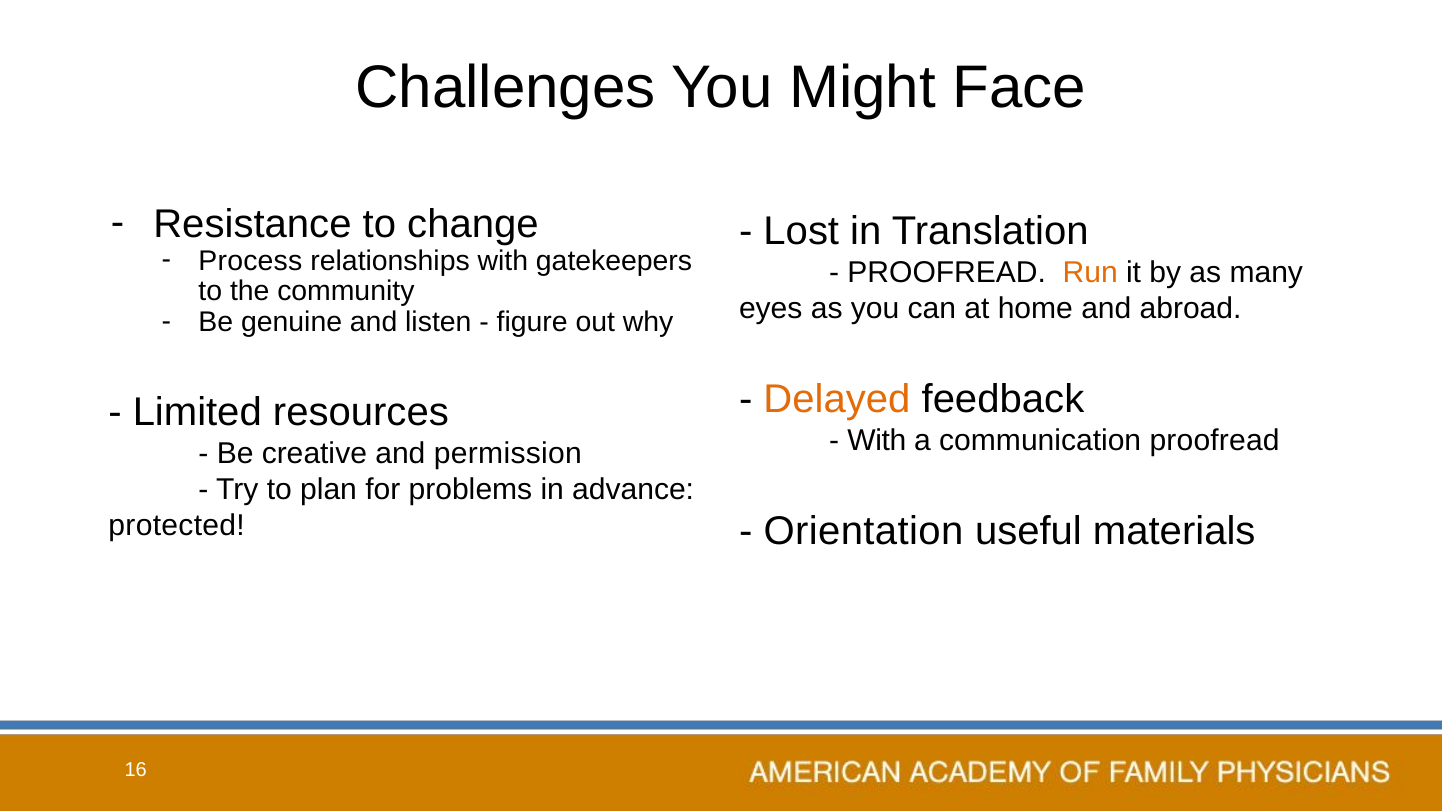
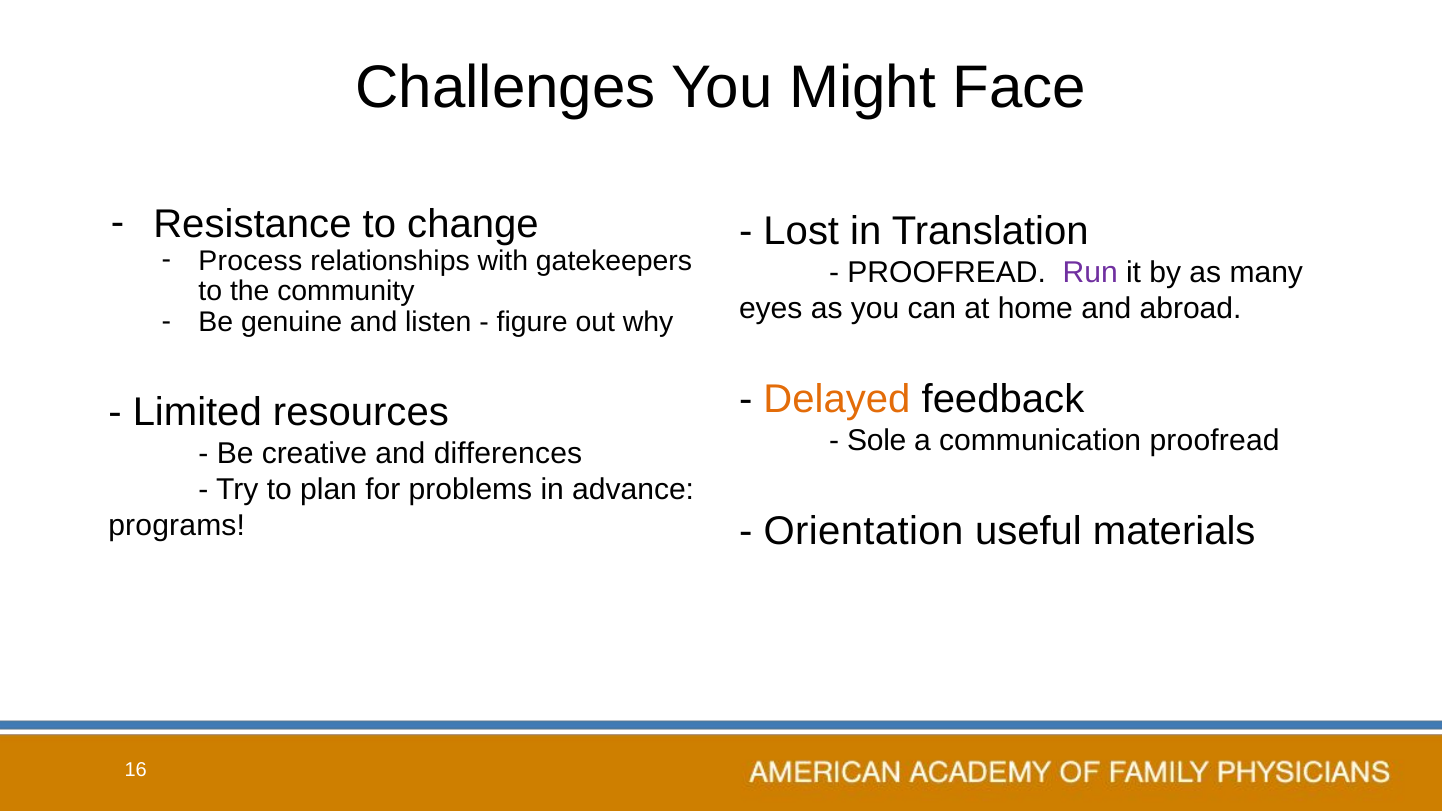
Run colour: orange -> purple (1090, 273)
With: With -> Sole (877, 441)
permission: permission -> differences (508, 454)
protected: protected -> programs (177, 526)
